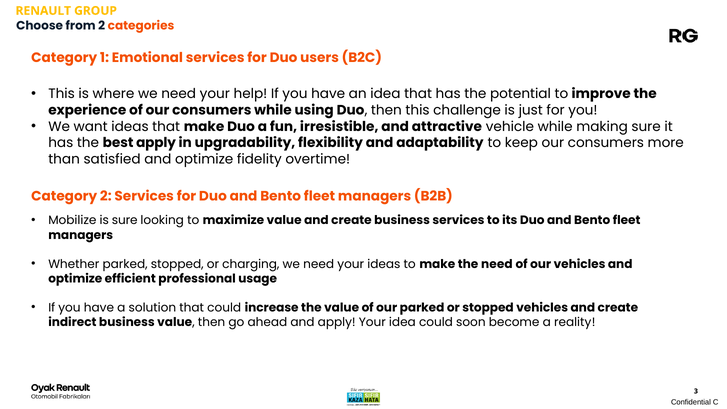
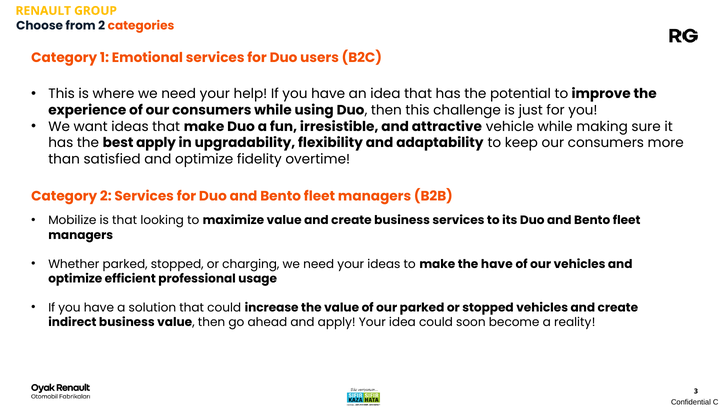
is sure: sure -> that (125, 220)
the need: need -> have (497, 264)
